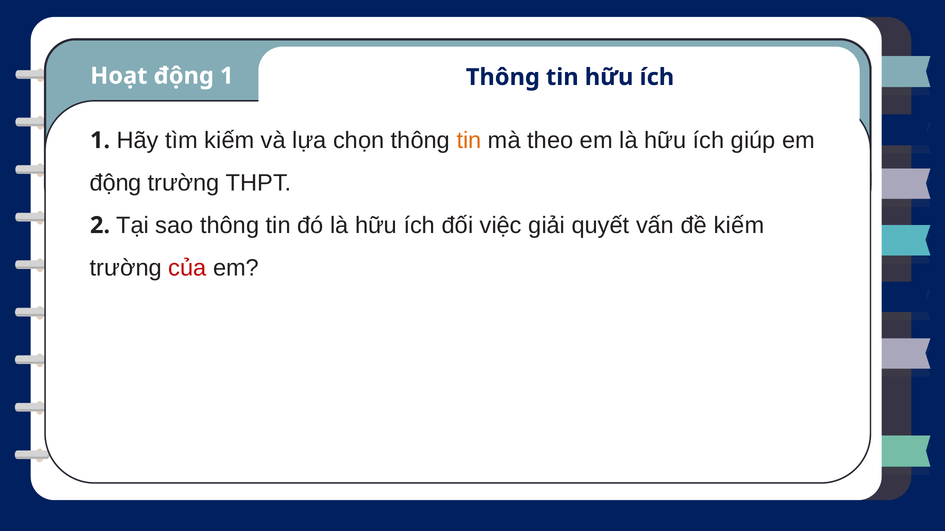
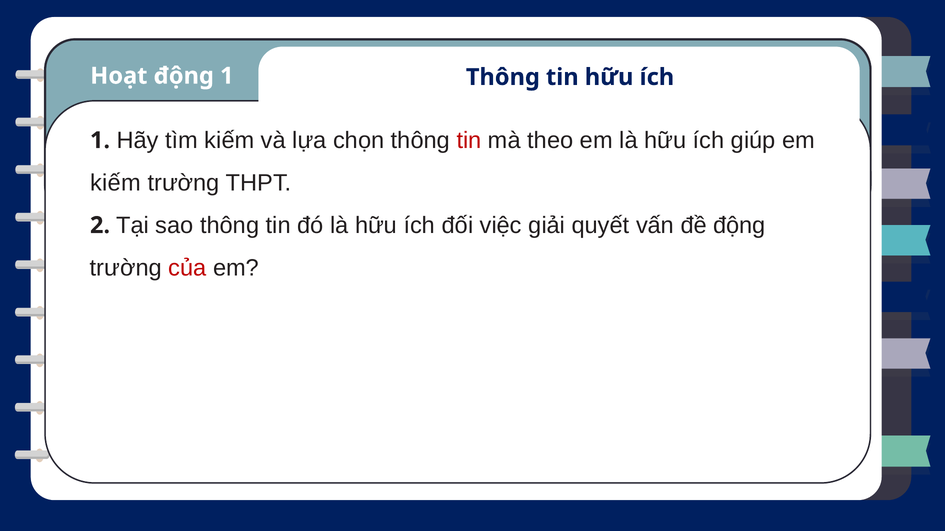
tin colour: orange -> red (469, 140)
động: động -> kiếm (115, 183)
đề kiếm: kiếm -> động (739, 226)
